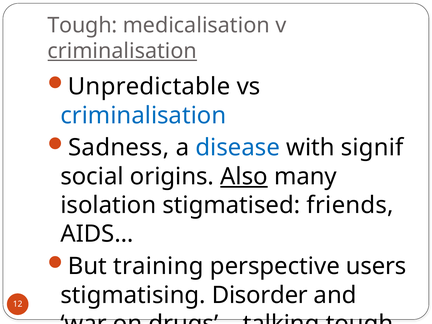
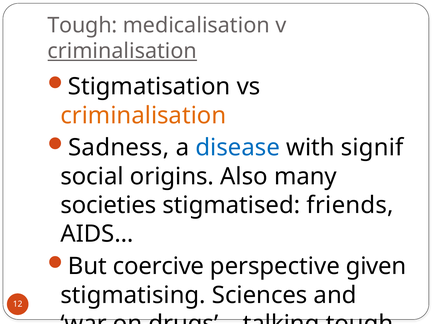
Unpredictable: Unpredictable -> Stigmatisation (149, 87)
criminalisation colour: blue -> orange (143, 115)
Also underline: present -> none (244, 176)
isolation: isolation -> societies (108, 205)
training: training -> coercive (159, 266)
users: users -> given (376, 266)
Disorder: Disorder -> Sciences (260, 295)
